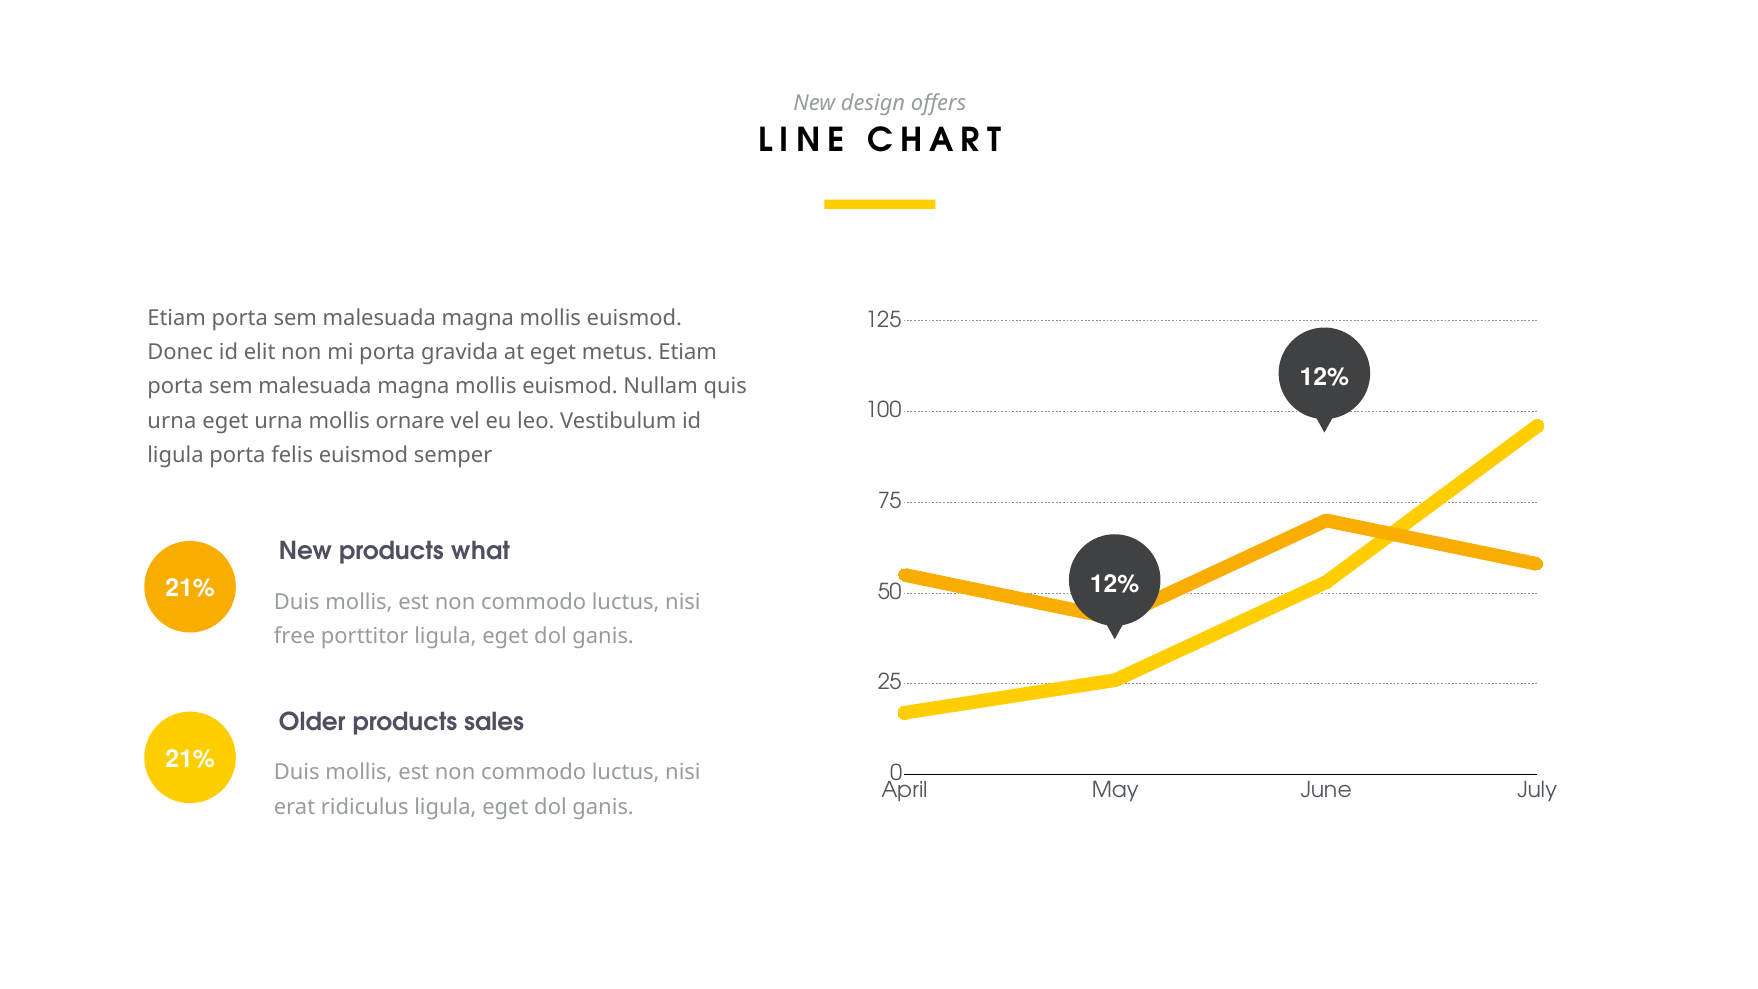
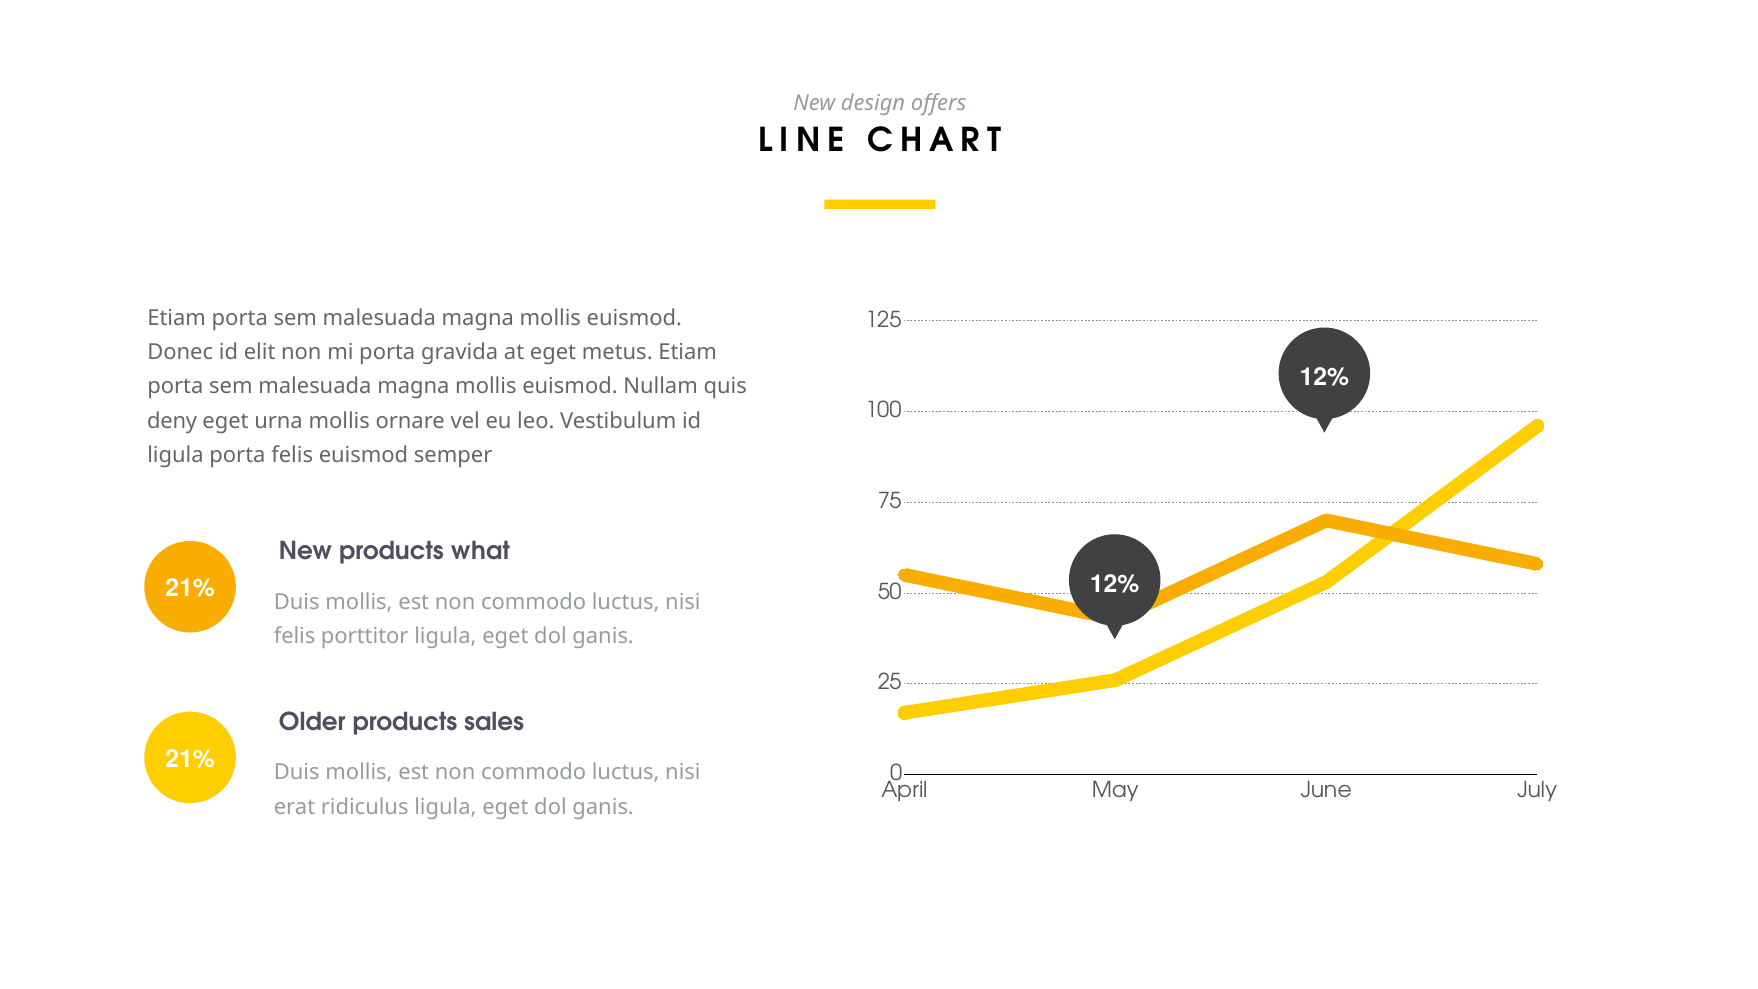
urna: urna -> deny (172, 421)
free: free -> felis (295, 636)
